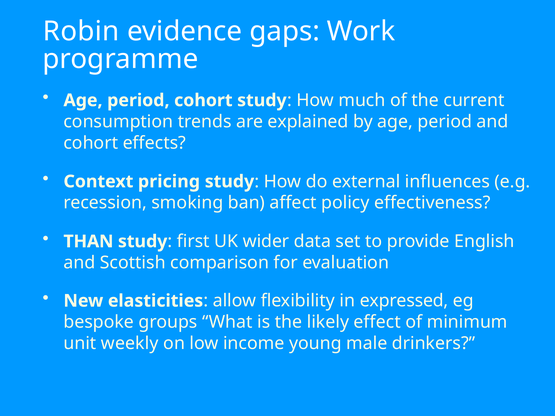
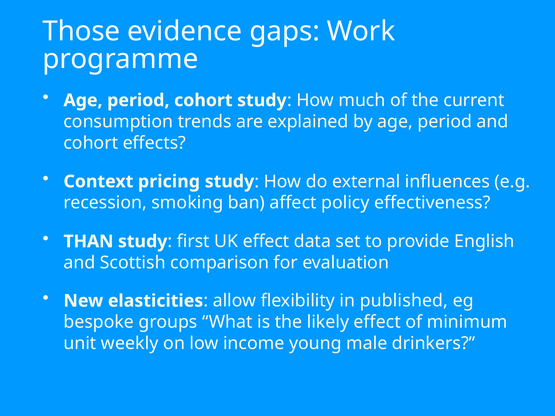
Robin: Robin -> Those (81, 32)
UK wider: wider -> effect (266, 242)
expressed: expressed -> published (404, 301)
